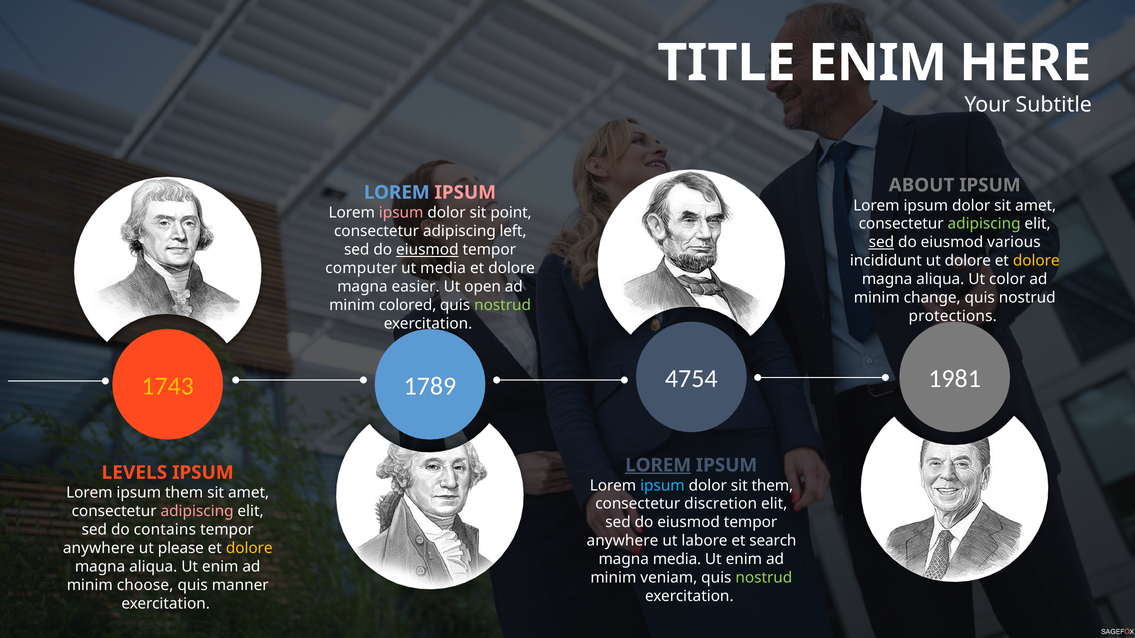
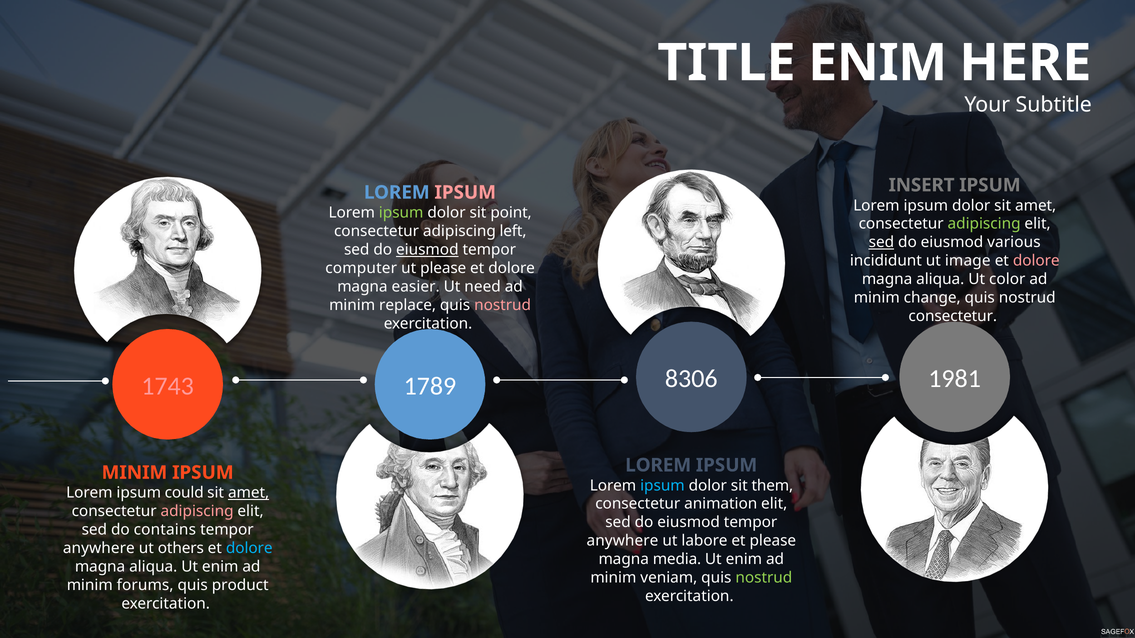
ABOUT: ABOUT -> INSERT (922, 185)
ipsum colour: pink -> light green (401, 213)
ut dolore: dolore -> image (968, 261)
dolore colour: yellow -> pink (1036, 261)
ut media: media -> please (443, 268)
open: open -> need (483, 287)
colored: colored -> replace (408, 305)
nostrud colour: light green -> pink (503, 305)
protections: protections -> consectetur (953, 316)
4754: 4754 -> 8306 (691, 379)
1743 colour: yellow -> pink (168, 386)
LOREM underline: present -> none (658, 465)
LEVELS: LEVELS -> MINIM (134, 473)
ipsum them: them -> could (184, 493)
amet underline: none -> present (249, 493)
discretion: discretion -> animation (721, 504)
et search: search -> please (773, 541)
please: please -> others (181, 549)
dolore colour: yellow -> light blue (249, 549)
choose: choose -> forums (145, 585)
manner: manner -> product (240, 585)
